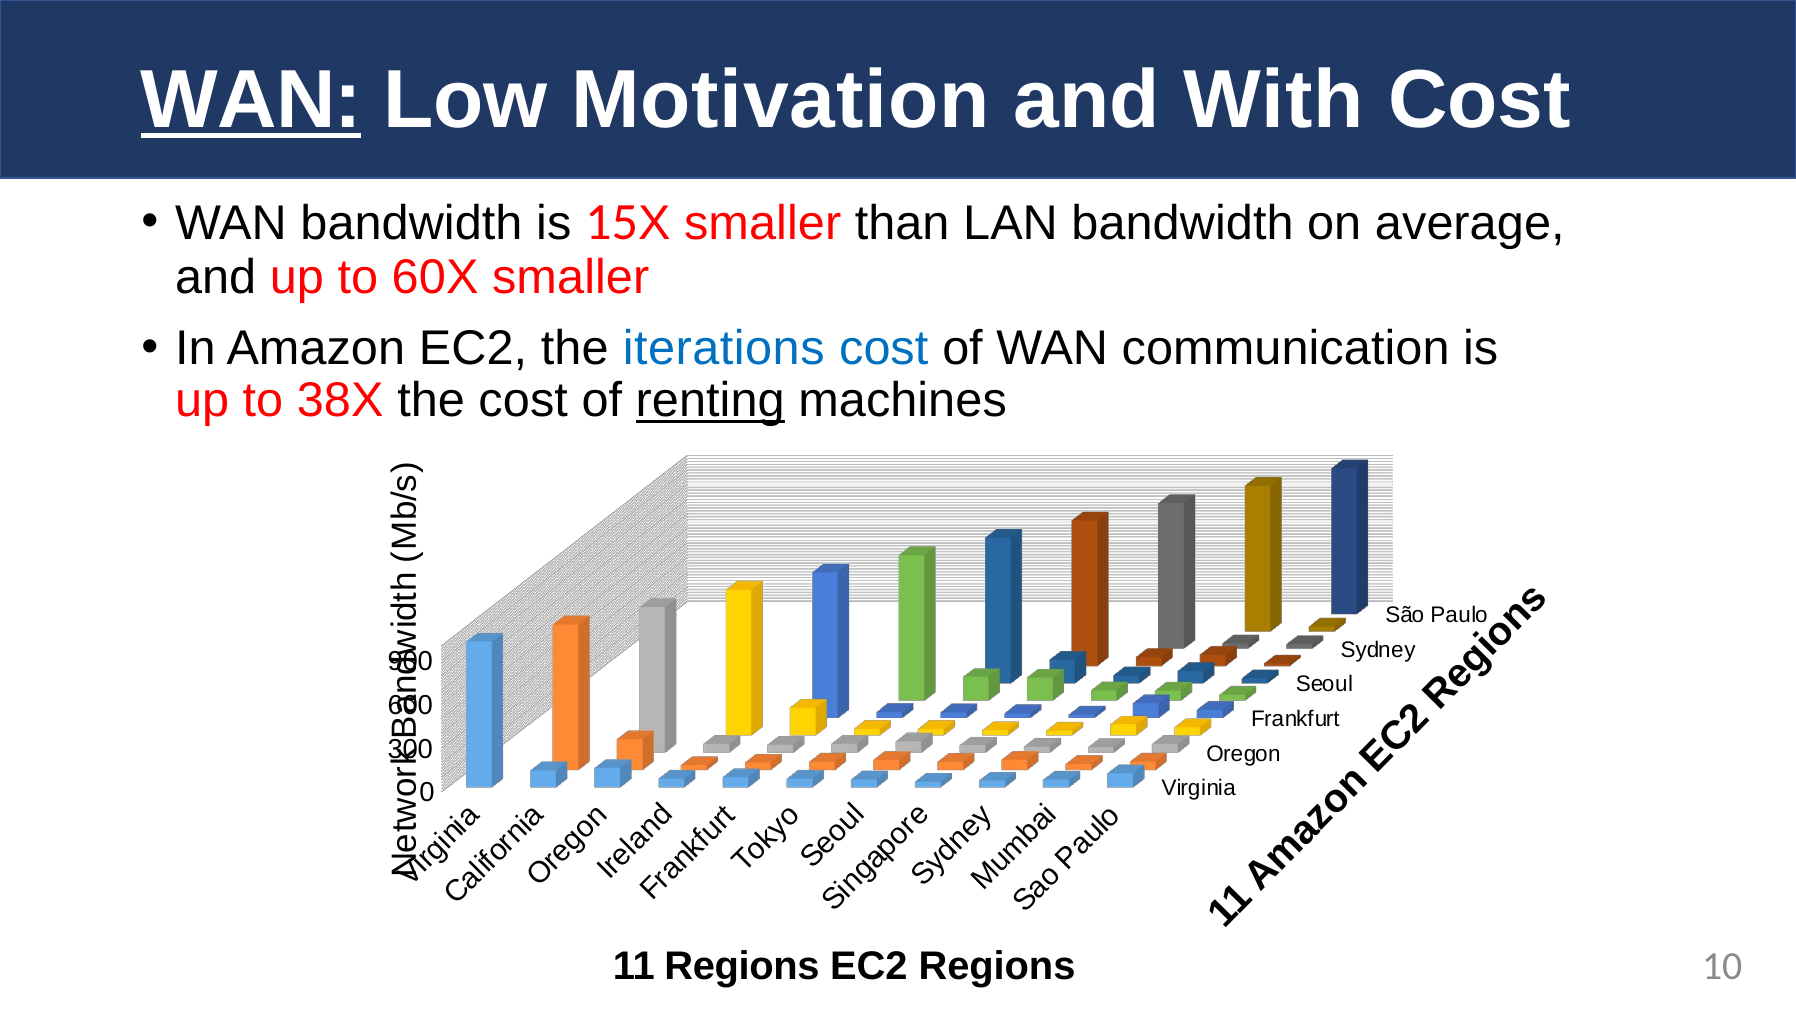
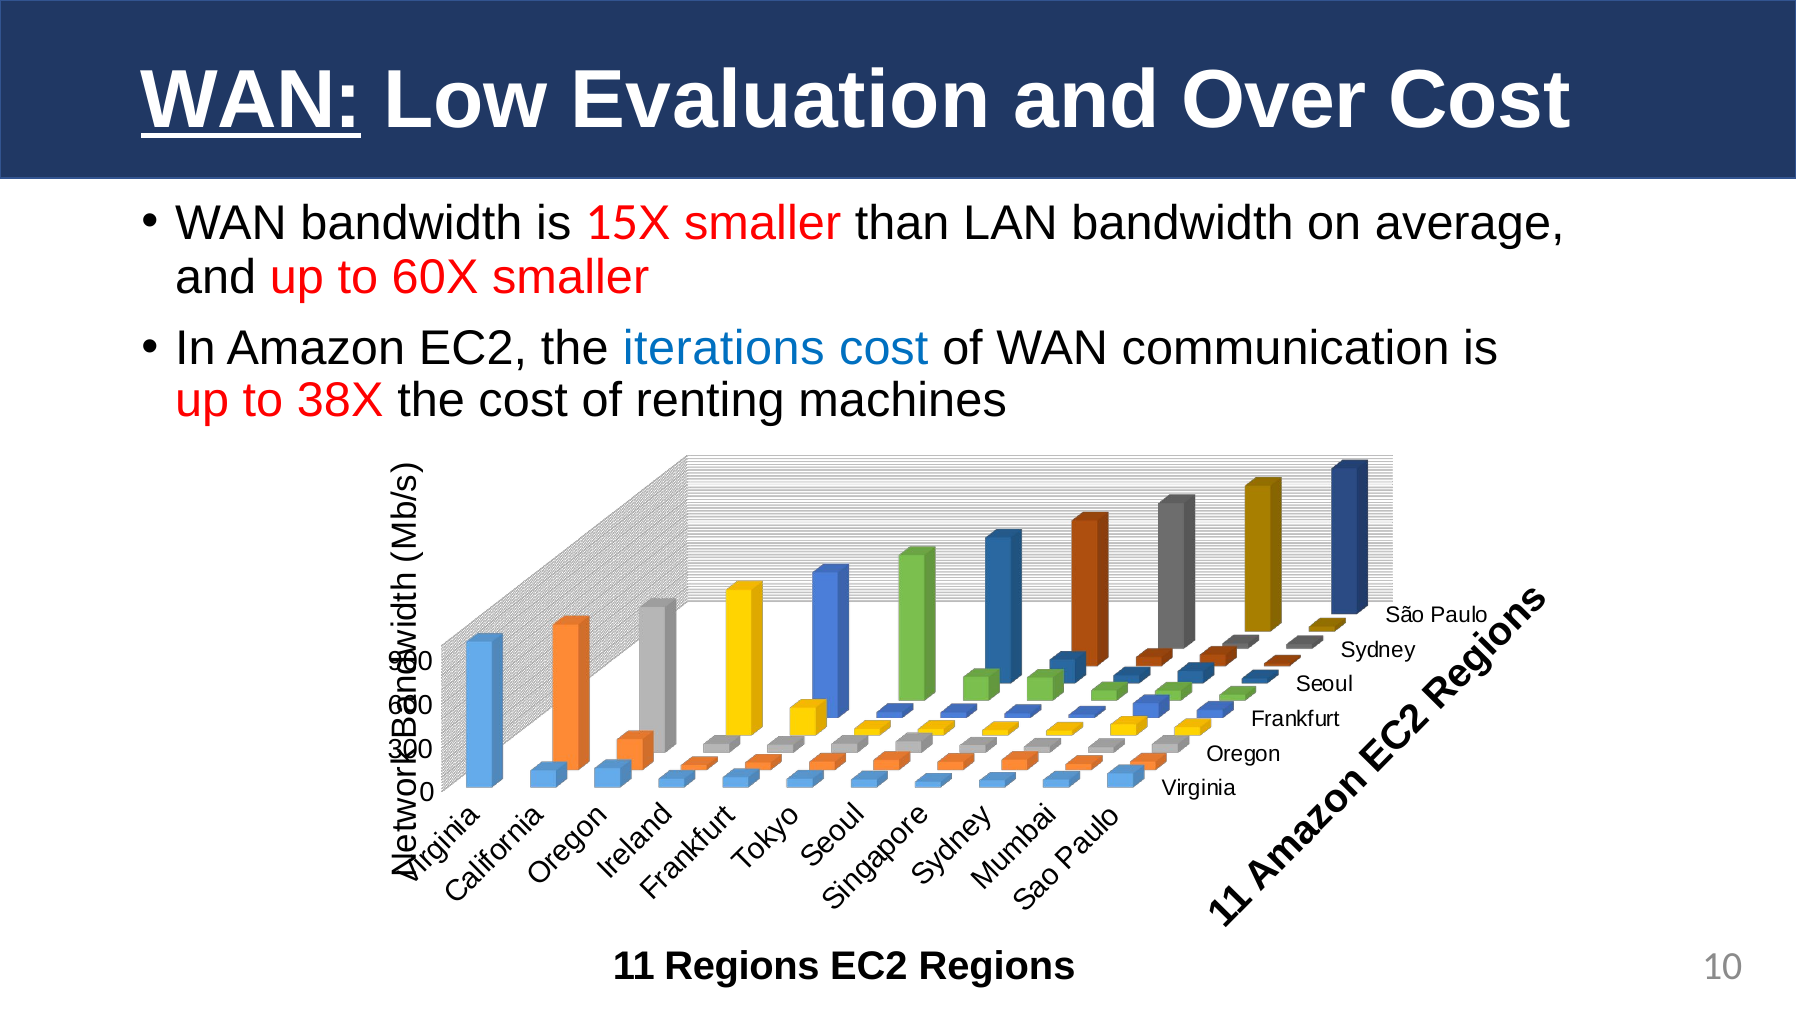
Motivation: Motivation -> Evaluation (780, 100)
With: With -> Over (1274, 100)
renting underline: present -> none (710, 401)
